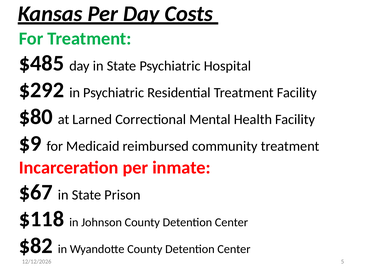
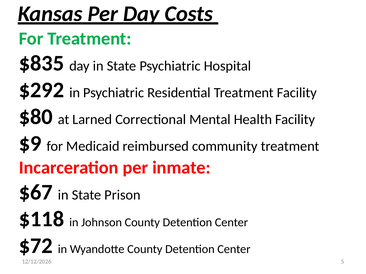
$485: $485 -> $835 (41, 63)
$82: $82 -> $72 (36, 246)
